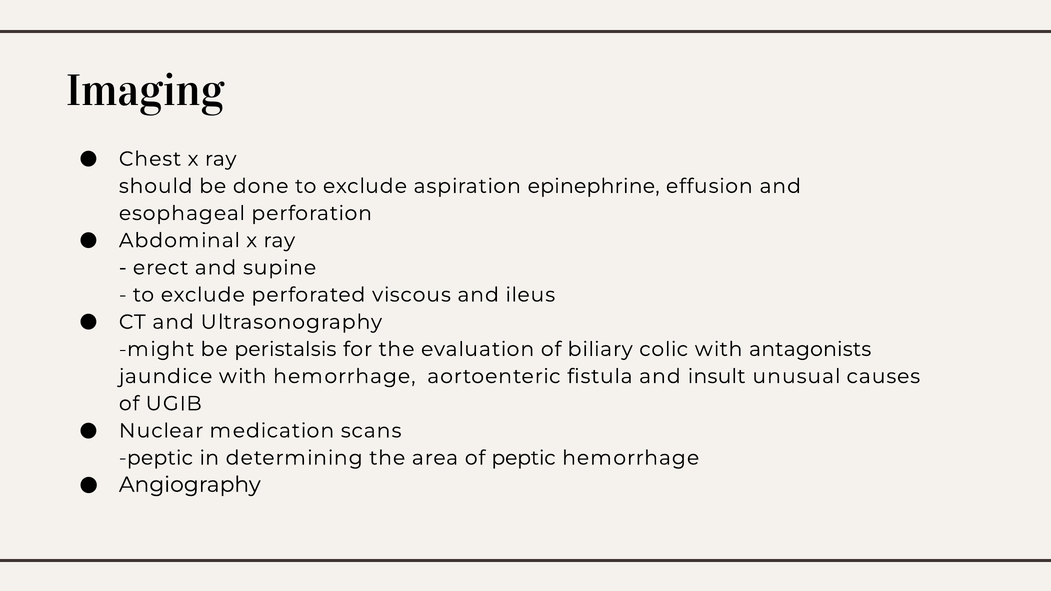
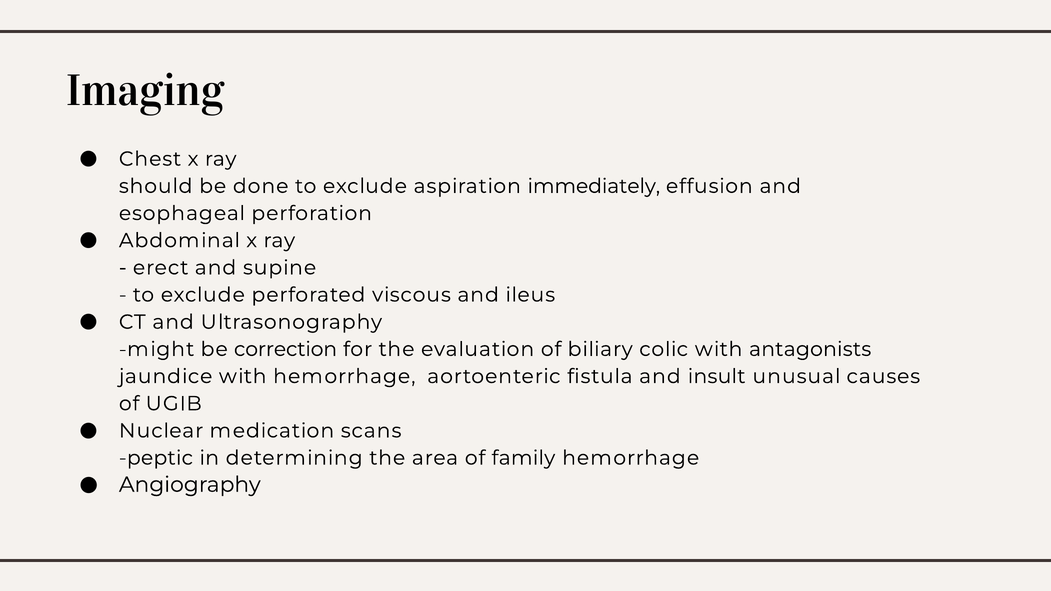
epinephrine: epinephrine -> immediately (594, 186)
peristalsis: peristalsis -> correction (286, 349)
of peptic: peptic -> family (523, 458)
